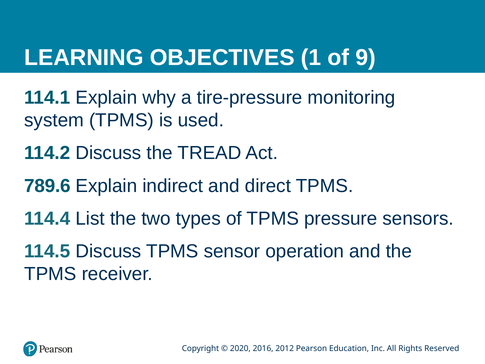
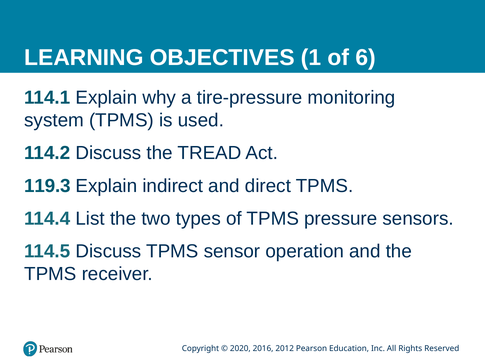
9: 9 -> 6 (366, 57)
789.6: 789.6 -> 119.3 (47, 186)
